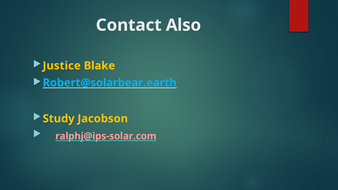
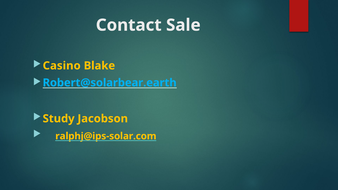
Also: Also -> Sale (183, 25)
Justice: Justice -> Casino (62, 66)
ralphj@ips-solar.com colour: pink -> yellow (106, 136)
